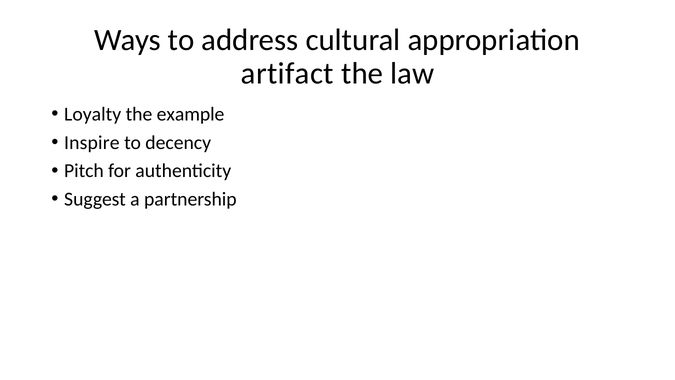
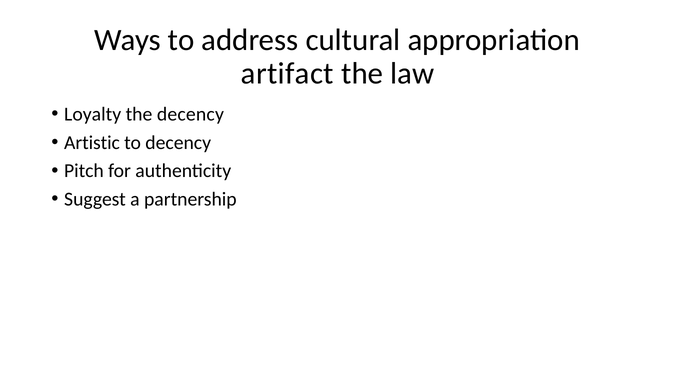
the example: example -> decency (190, 114)
Inspire: Inspire -> Artistic (92, 142)
